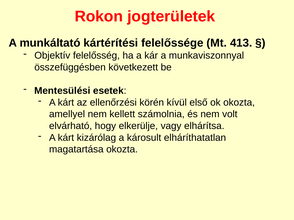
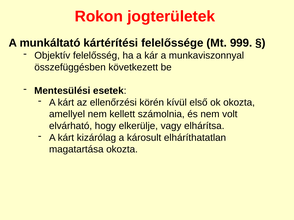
413: 413 -> 999 (241, 43)
